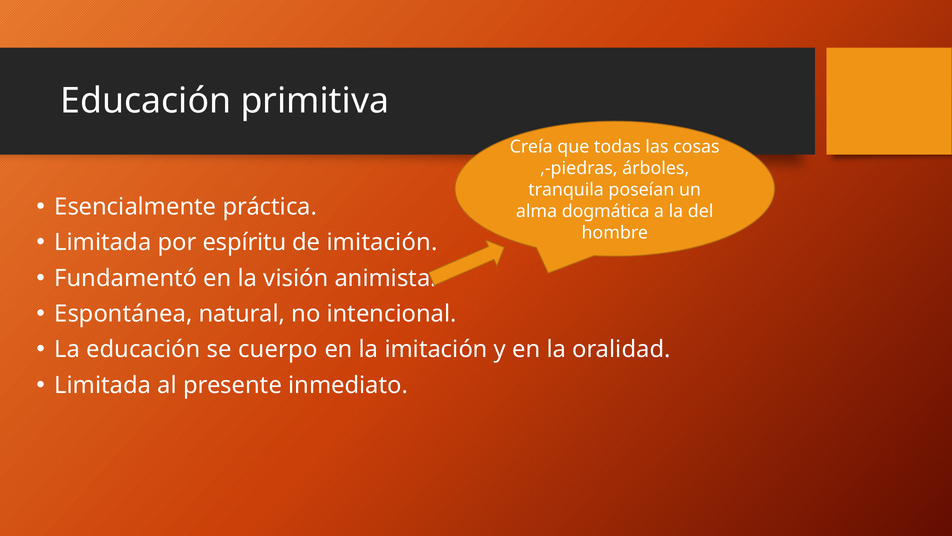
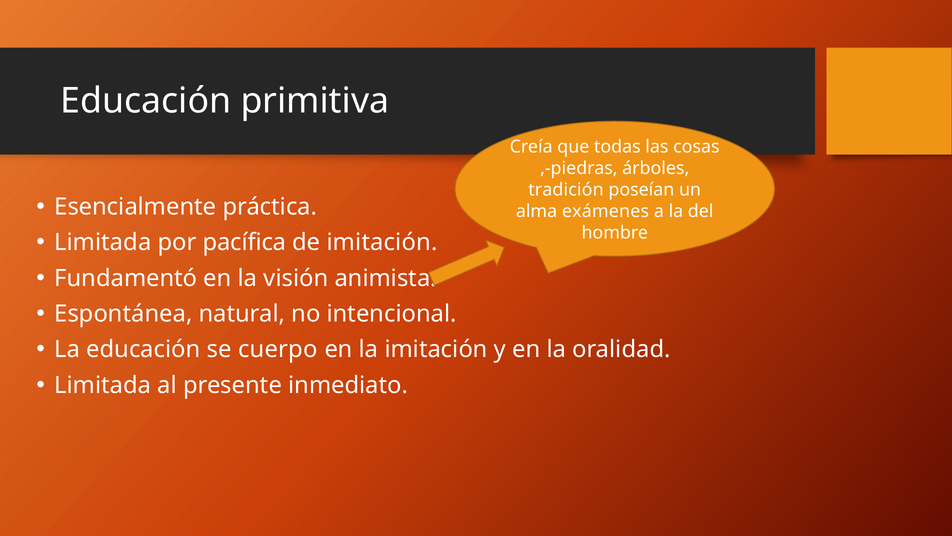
tranquila: tranquila -> tradición (566, 190)
dogmática: dogmática -> exámenes (606, 211)
espíritu: espíritu -> pacífica (244, 242)
